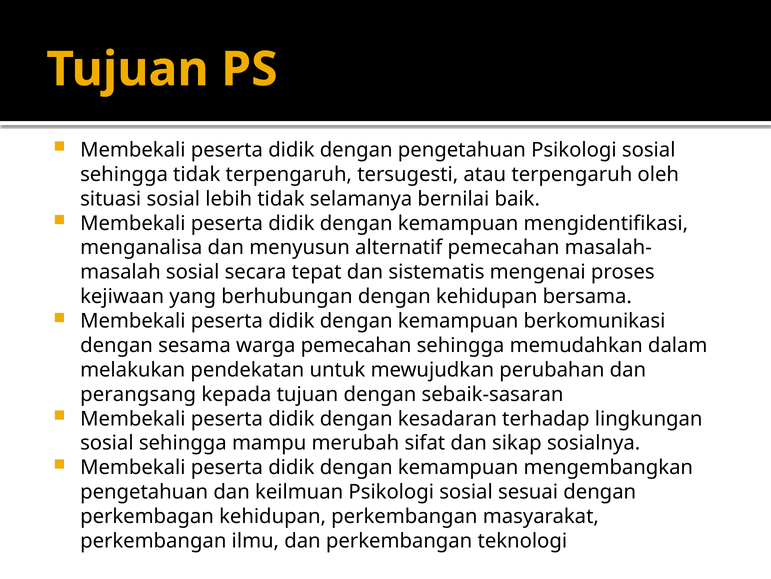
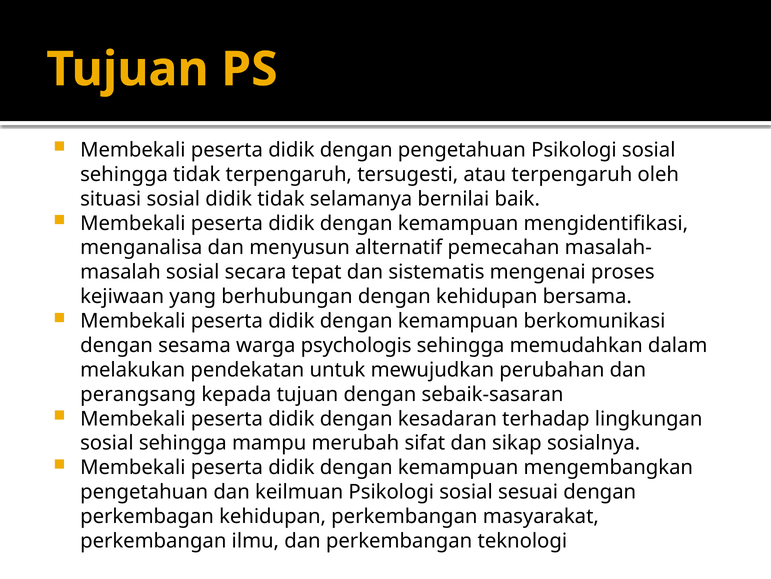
sosial lebih: lebih -> didik (229, 199)
warga pemecahan: pemecahan -> psychologis (356, 345)
